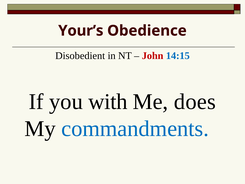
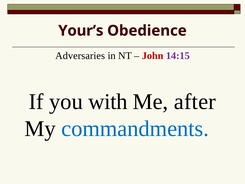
Disobedient: Disobedient -> Adversaries (80, 56)
14:15 colour: blue -> purple (178, 56)
does: does -> after (195, 102)
